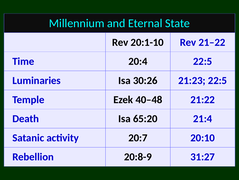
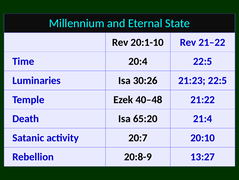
31:27: 31:27 -> 13:27 (203, 156)
